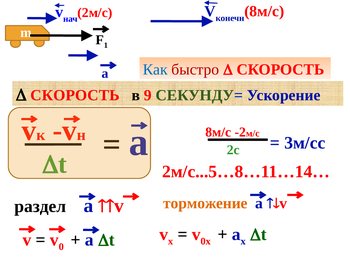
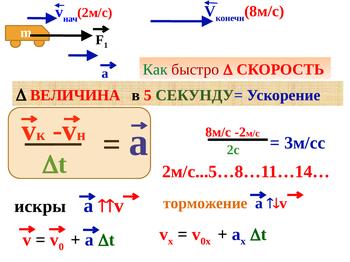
Как colour: blue -> green (155, 70)
СКОРОСТЬ: СКОРОСТЬ -> ВЕЛИЧИНА (75, 95)
9: 9 -> 5 (148, 95)
раздел: раздел -> искры (40, 207)
